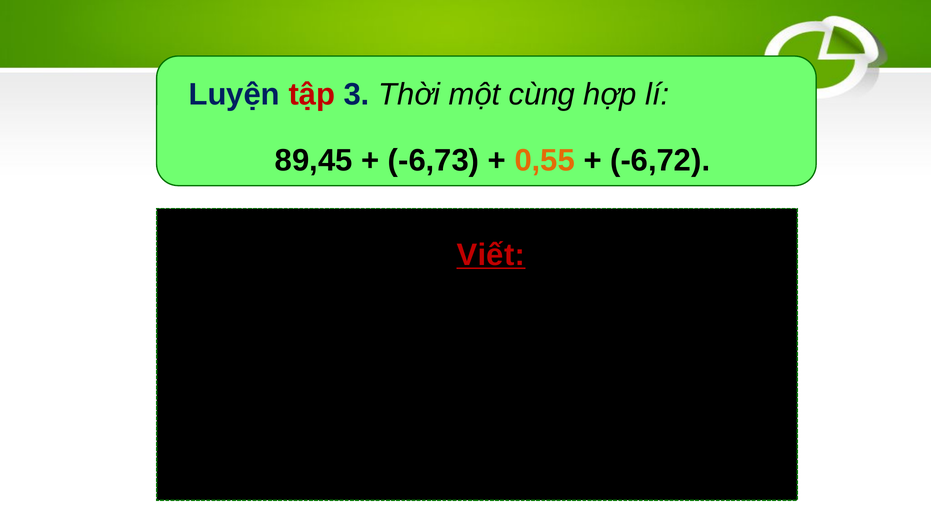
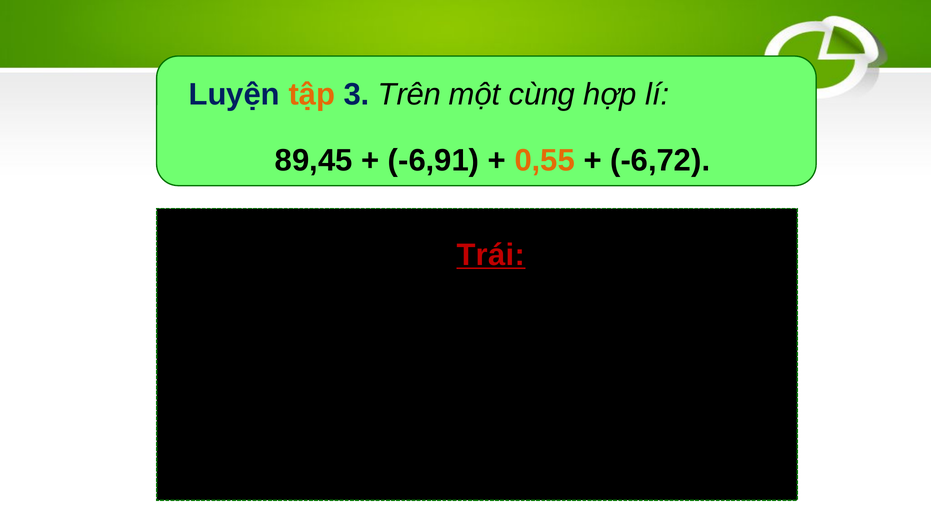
tập colour: red -> orange (312, 94)
Thời: Thời -> Trên (409, 94)
-6,73: -6,73 -> -6,91 (434, 160)
Viết: Viết -> Trái (491, 255)
